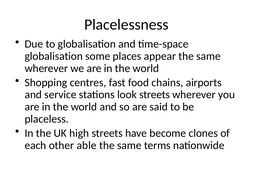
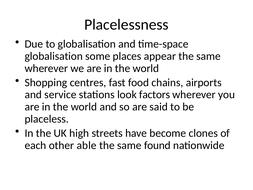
look streets: streets -> factors (155, 95)
terms: terms -> found (157, 145)
